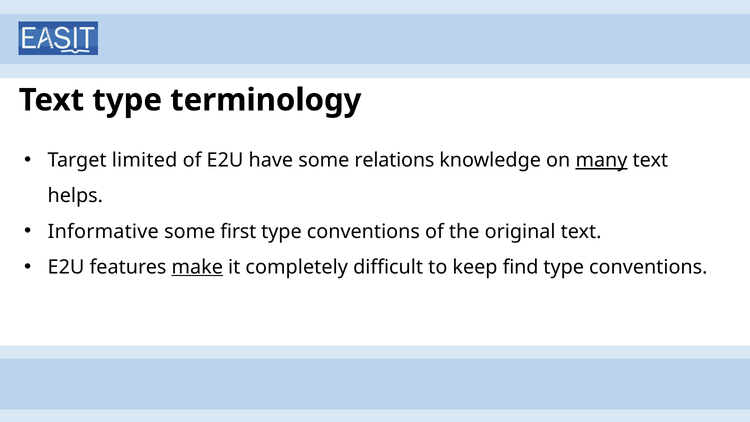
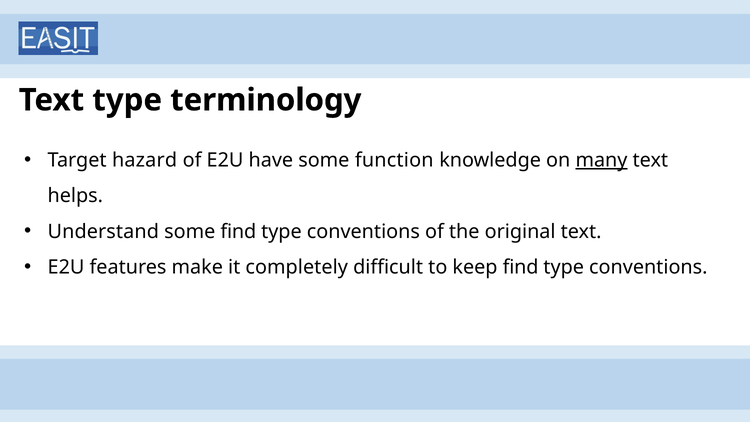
limited: limited -> hazard (145, 160)
relations: relations -> function (394, 160)
Informative: Informative -> Understand (103, 231)
some first: first -> find (238, 231)
make underline: present -> none (197, 267)
